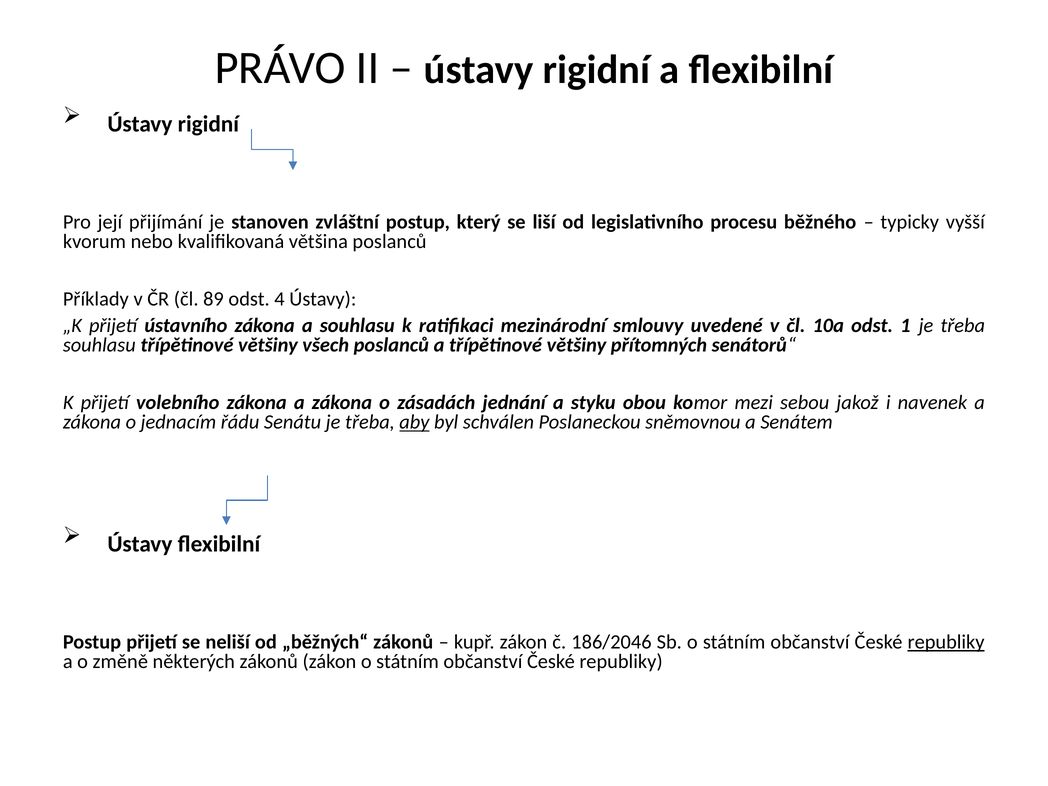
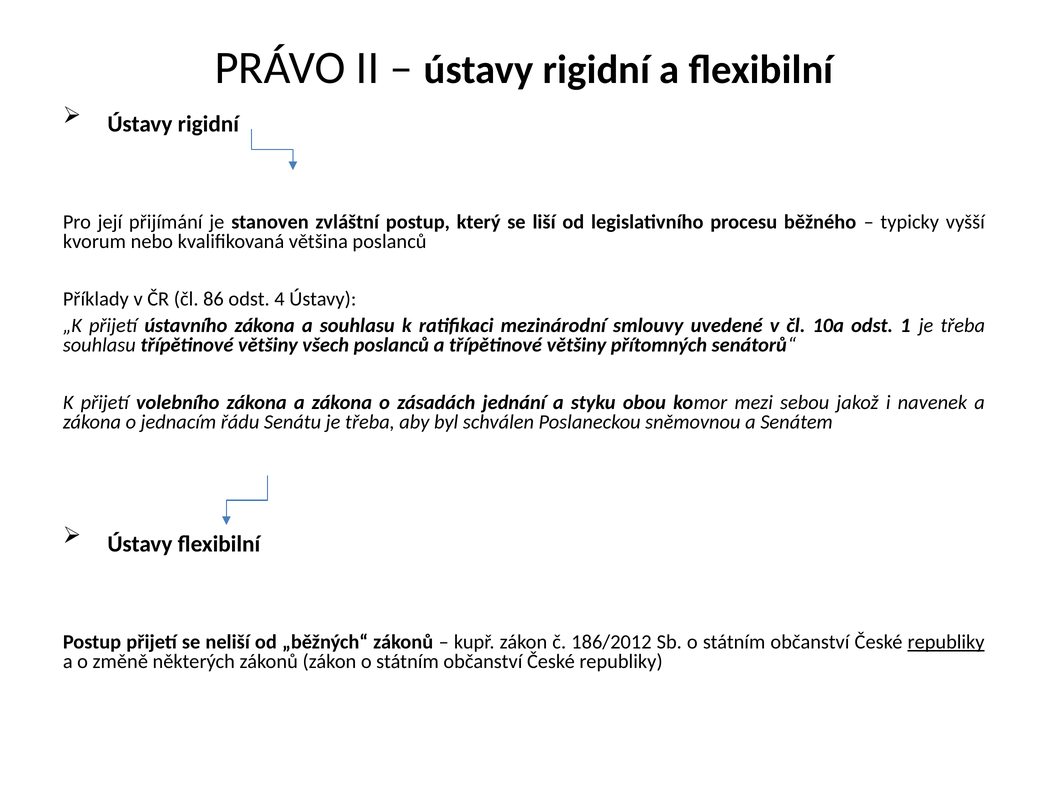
89: 89 -> 86 (213, 299)
aby underline: present -> none (414, 422)
186/2046: 186/2046 -> 186/2012 (611, 642)
